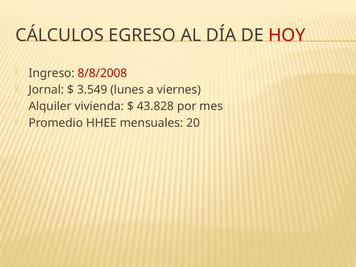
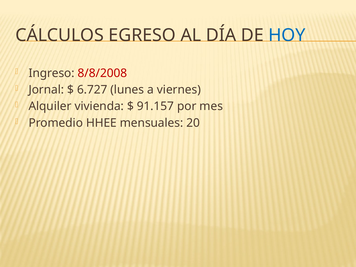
HOY colour: red -> blue (287, 35)
3.549: 3.549 -> 6.727 (92, 90)
43.828: 43.828 -> 91.157 (155, 106)
